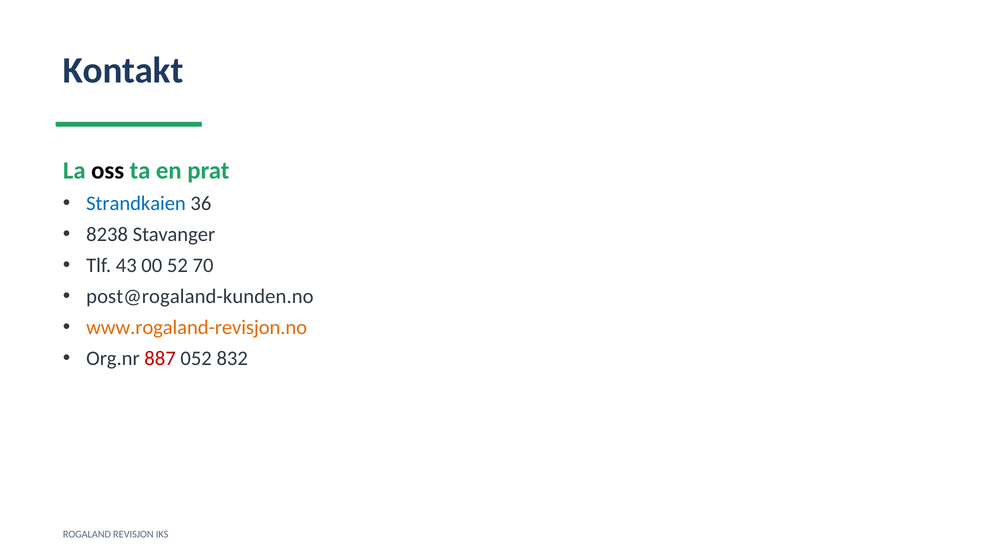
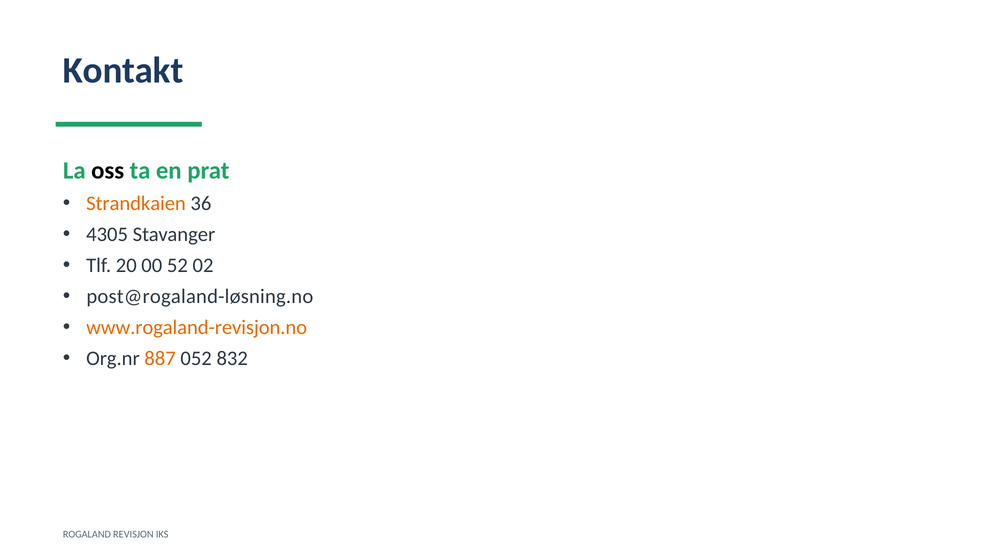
Strandkaien colour: blue -> orange (136, 204)
8238: 8238 -> 4305 (107, 235)
43: 43 -> 20 (126, 265)
70: 70 -> 02 (203, 265)
post@rogaland-kunden.no: post@rogaland-kunden.no -> post@rogaland-løsning.no (200, 296)
887 colour: red -> orange (160, 358)
